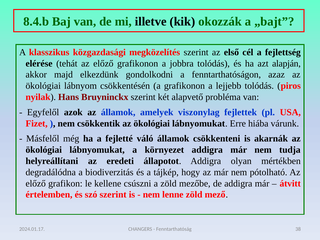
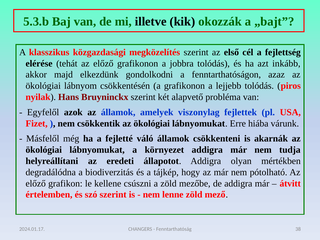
8.4.b: 8.4.b -> 5.3.b (36, 22)
alapján: alapján -> inkább (286, 63)
